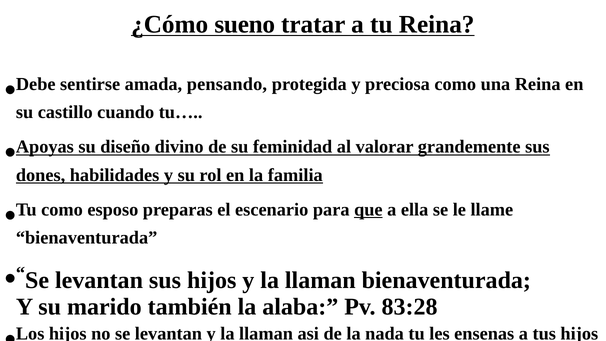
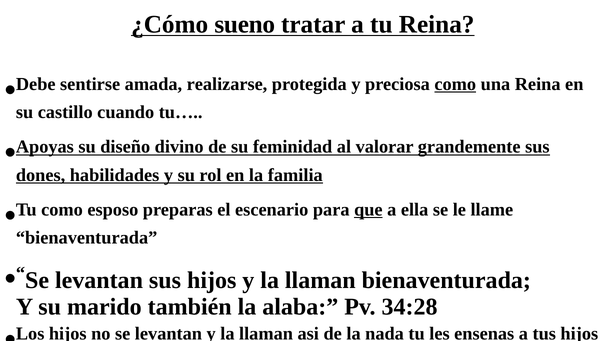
pensando: pensando -> realizarse (227, 84)
como underline: none -> present (455, 84)
83:28: 83:28 -> 34:28 (410, 307)
